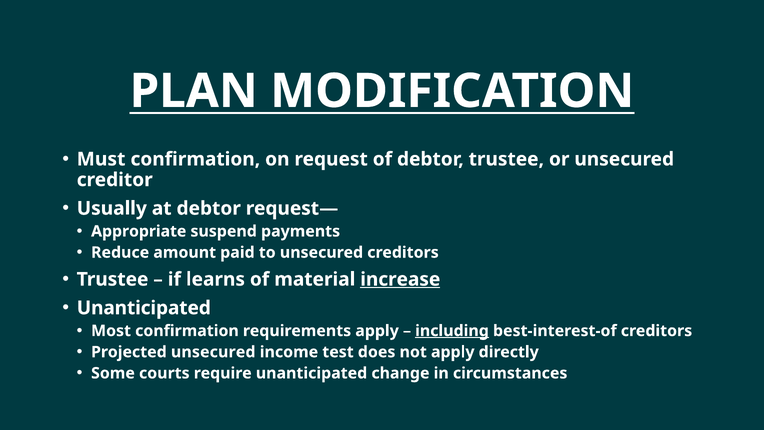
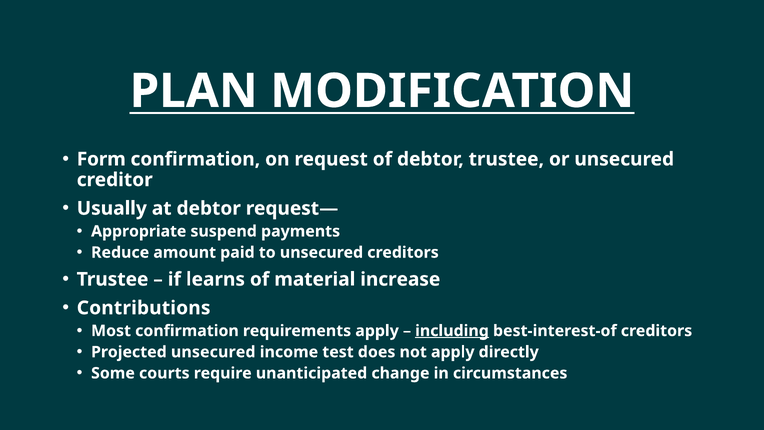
Must: Must -> Form (101, 159)
increase underline: present -> none (400, 279)
Unanticipated: Unanticipated -> Contributions (144, 308)
